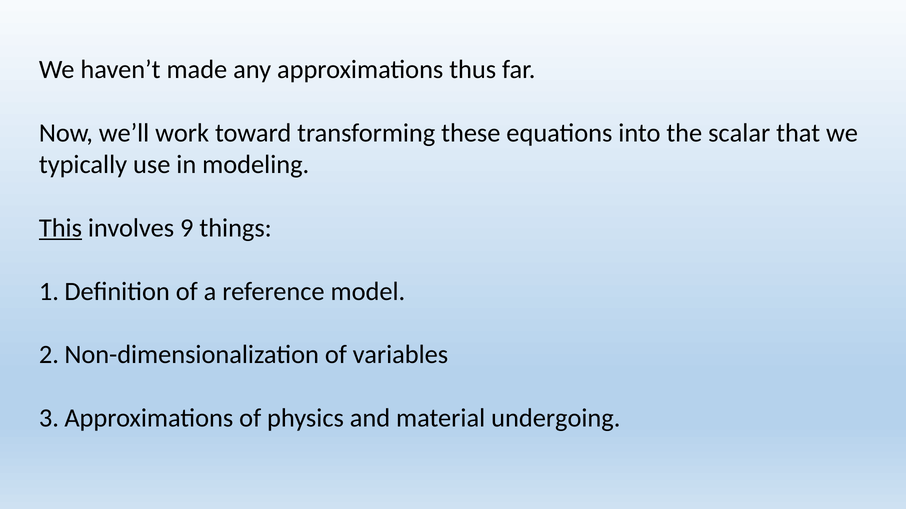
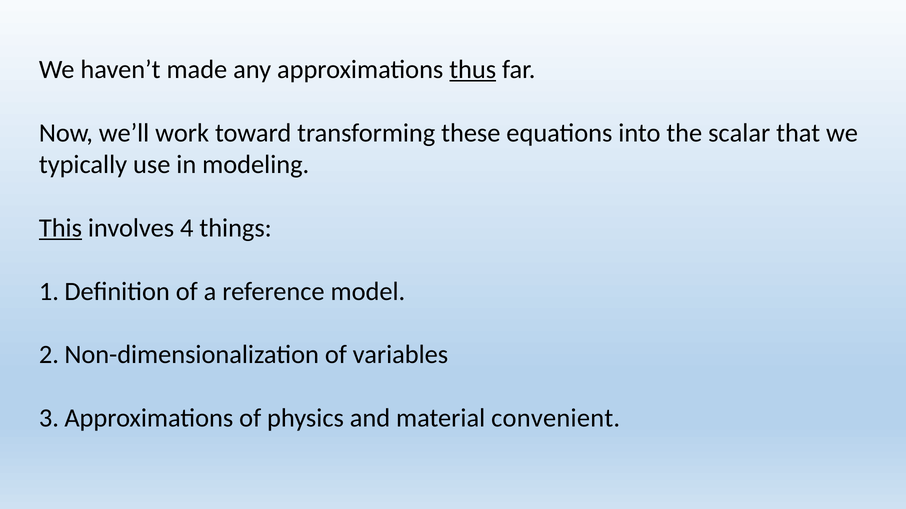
thus underline: none -> present (473, 70)
9: 9 -> 4 (187, 228)
undergoing: undergoing -> convenient (556, 419)
